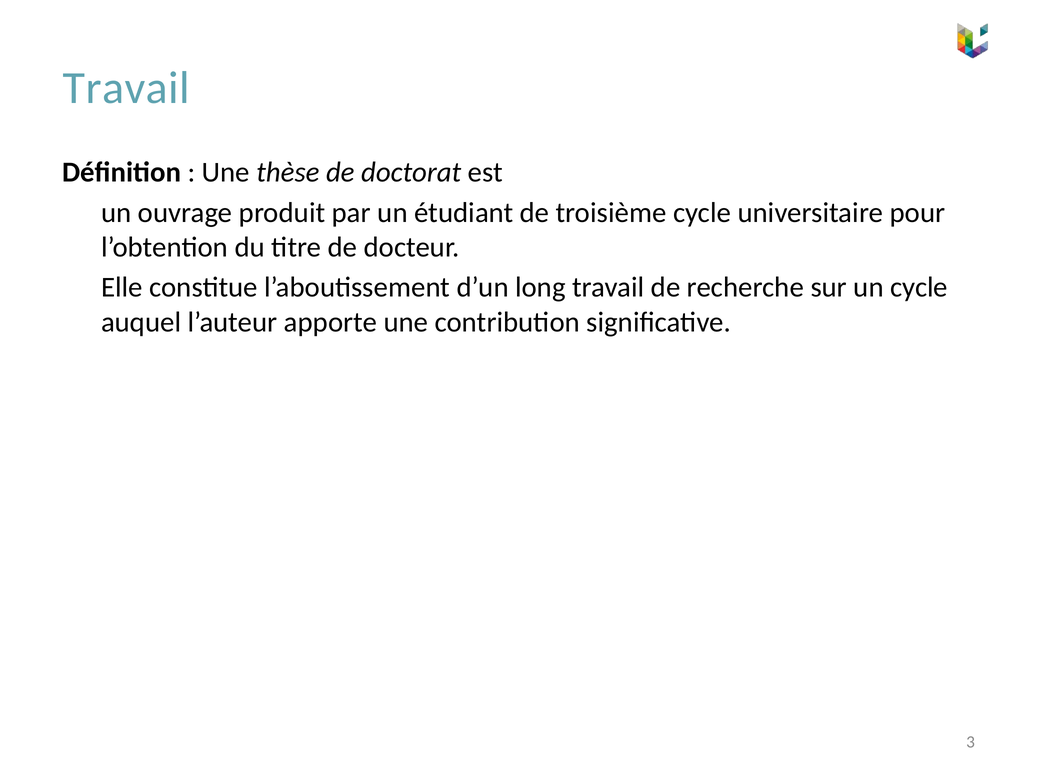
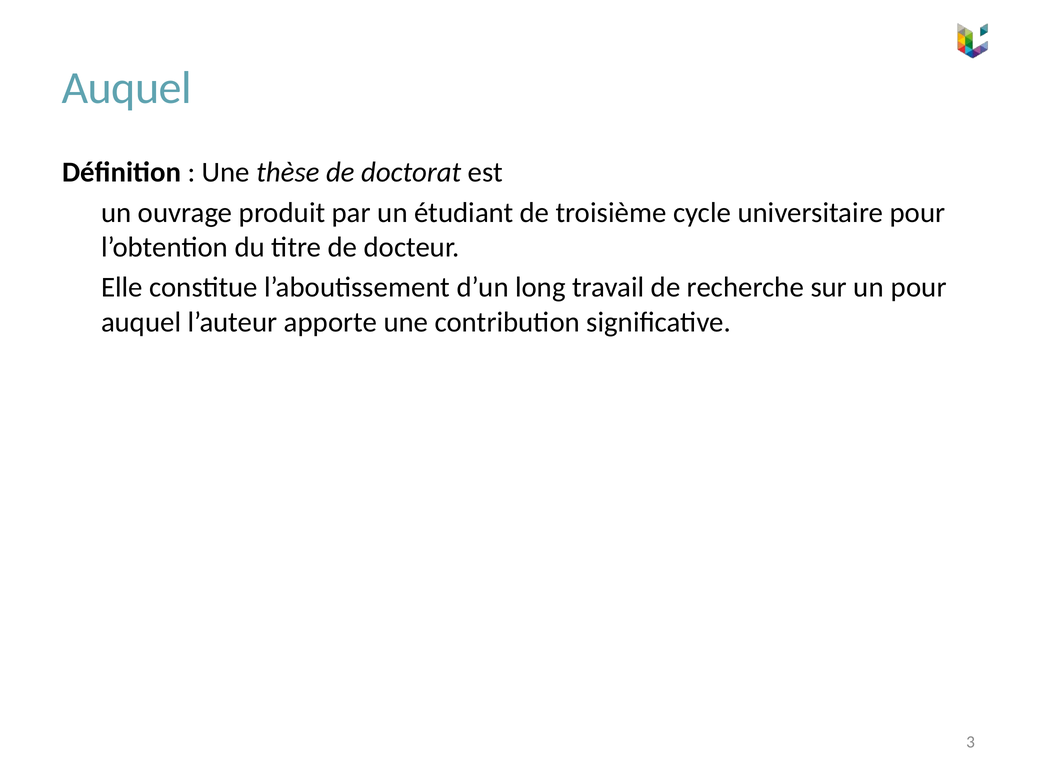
Travail: Travail -> Auquel (127, 88)
un cycle: cycle -> pour (919, 288)
